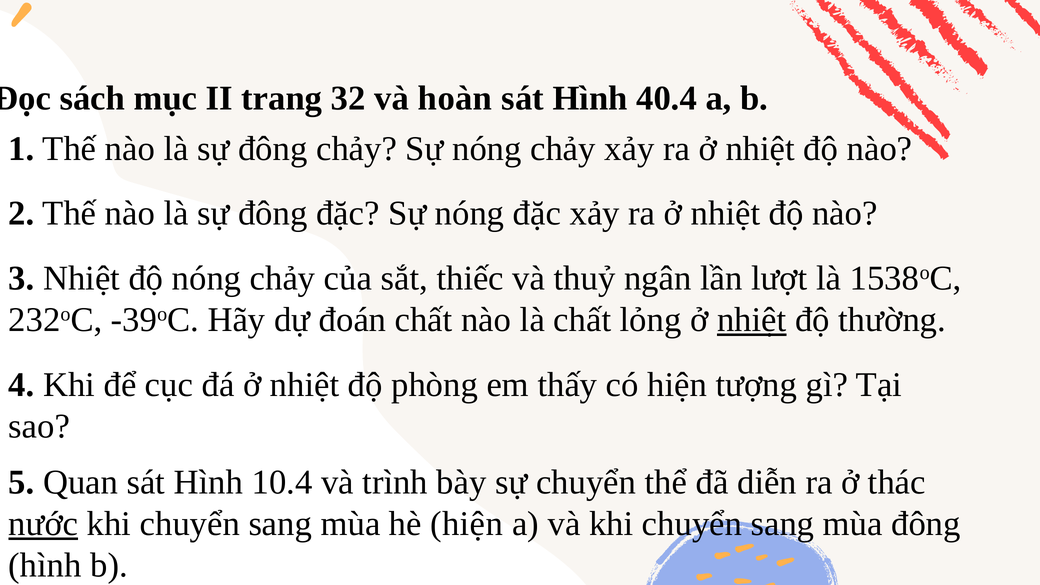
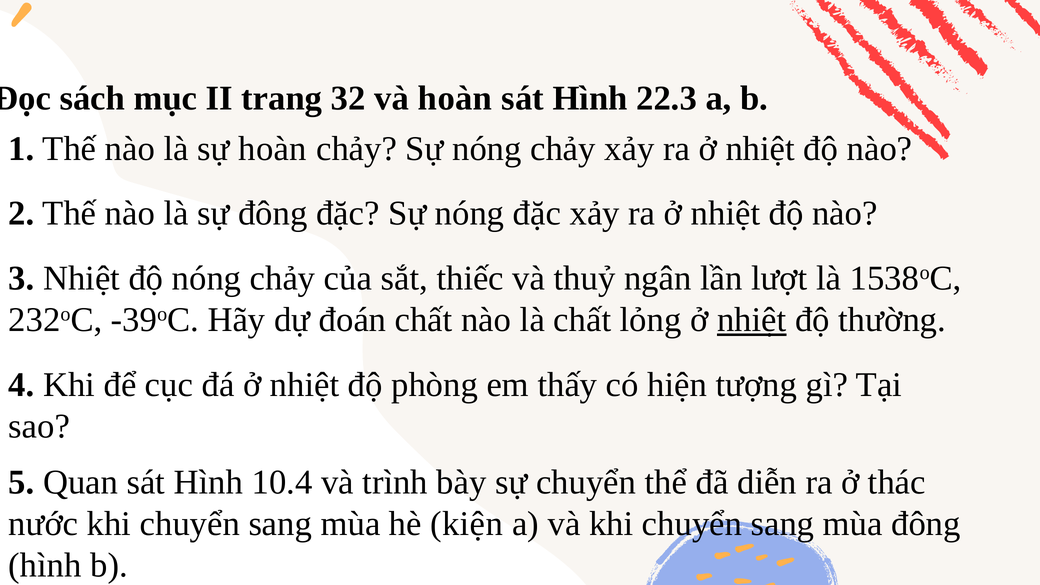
40.4: 40.4 -> 22.3 (667, 99)
đông: đông -> hoàn (273, 149)
nước underline: present -> none (43, 524)
hè hiện: hiện -> kiện (467, 524)
